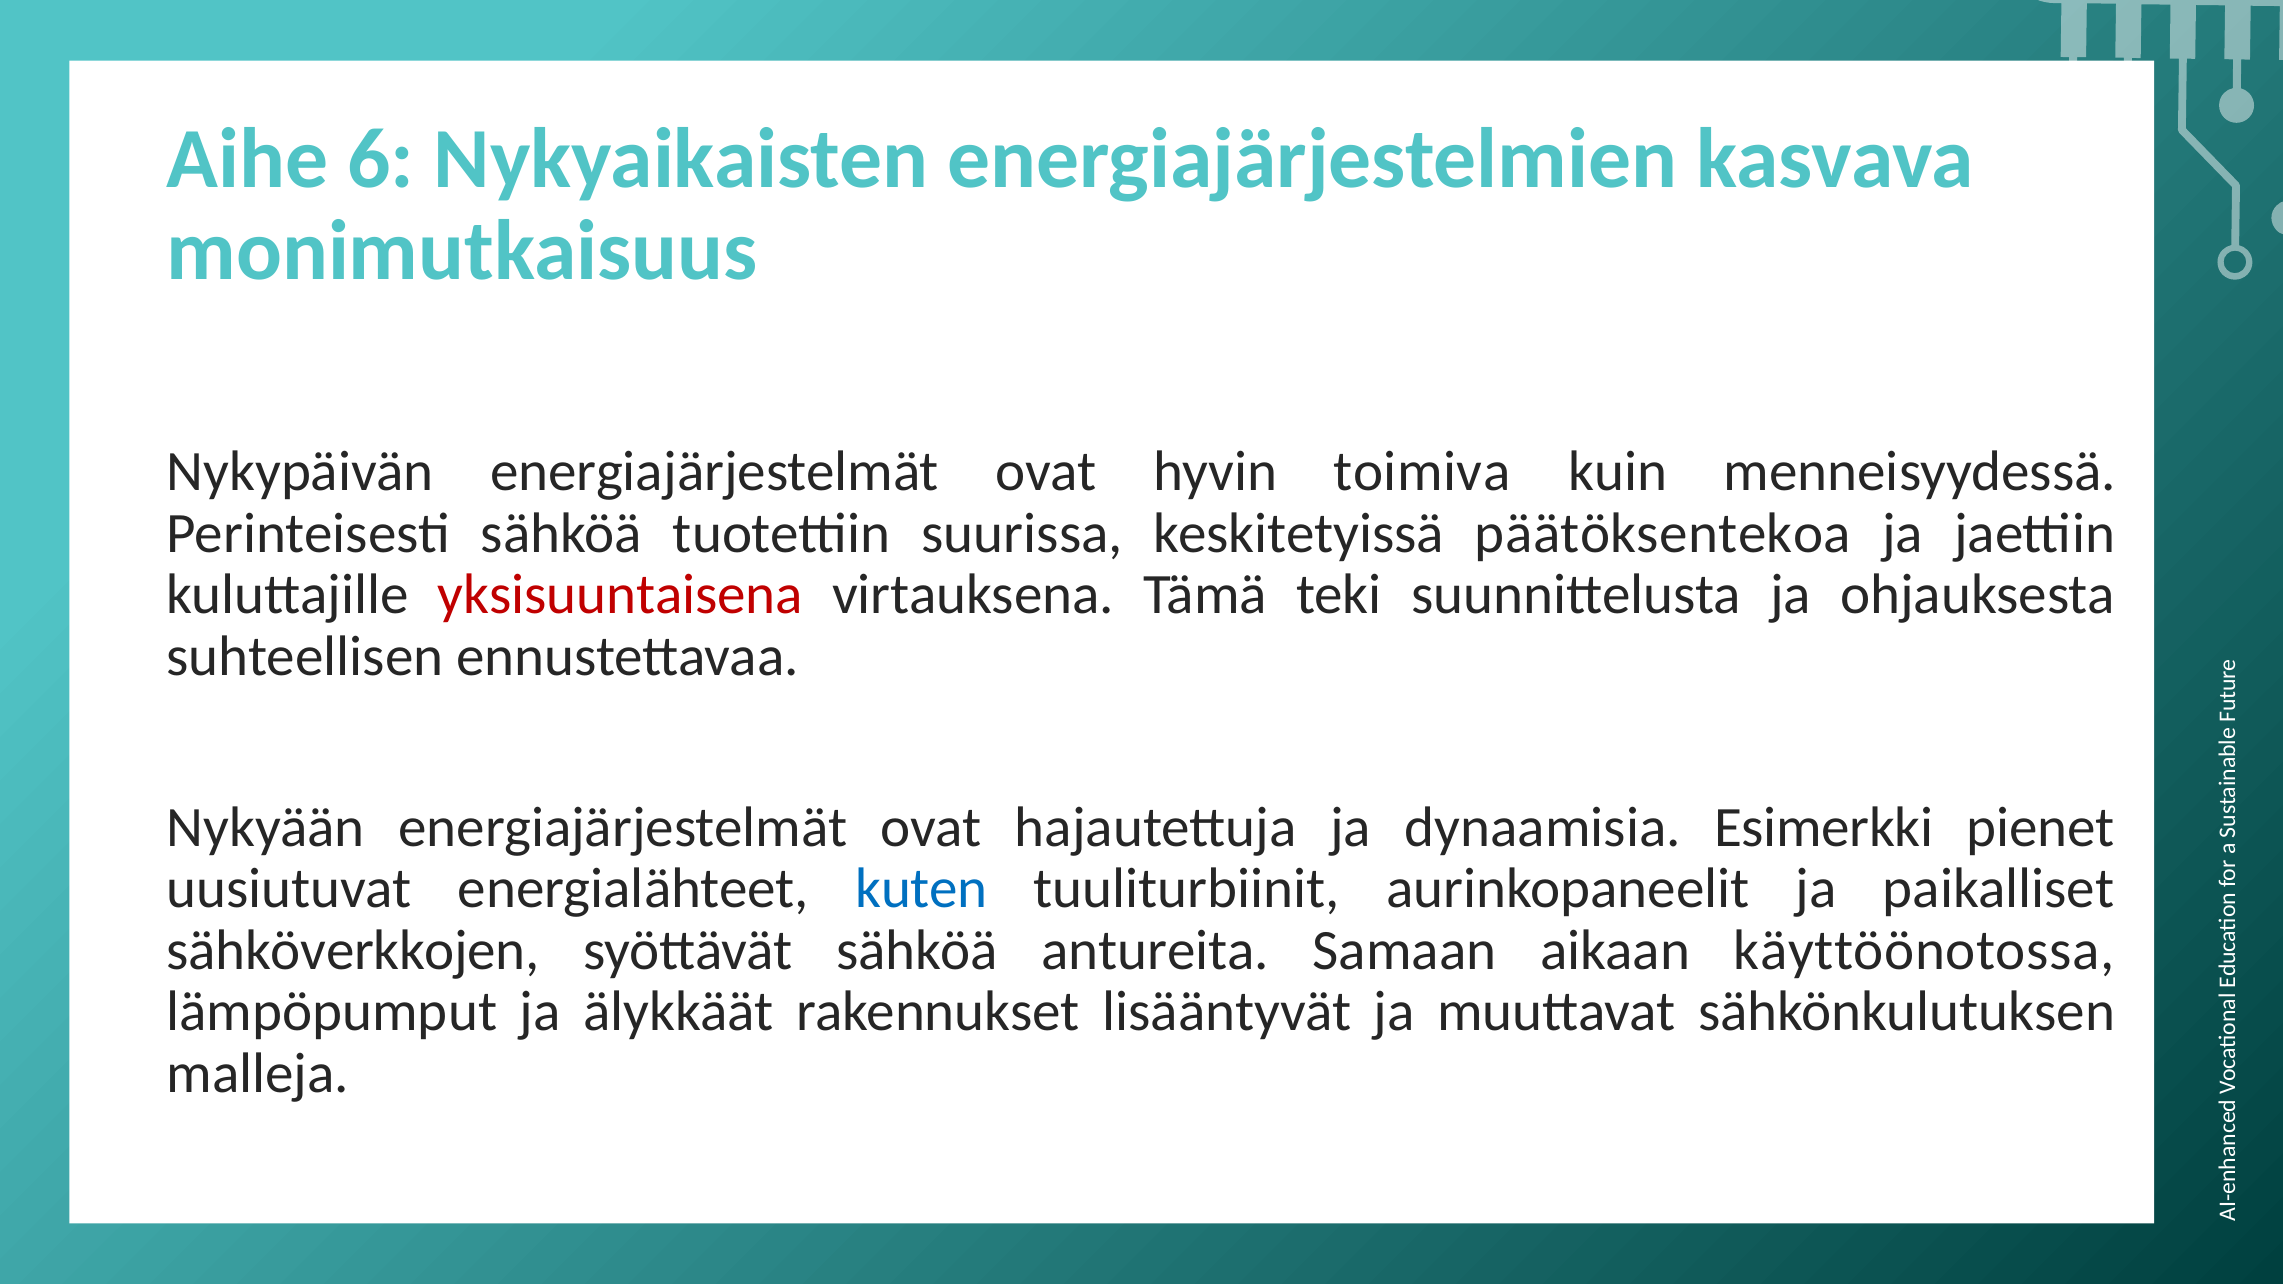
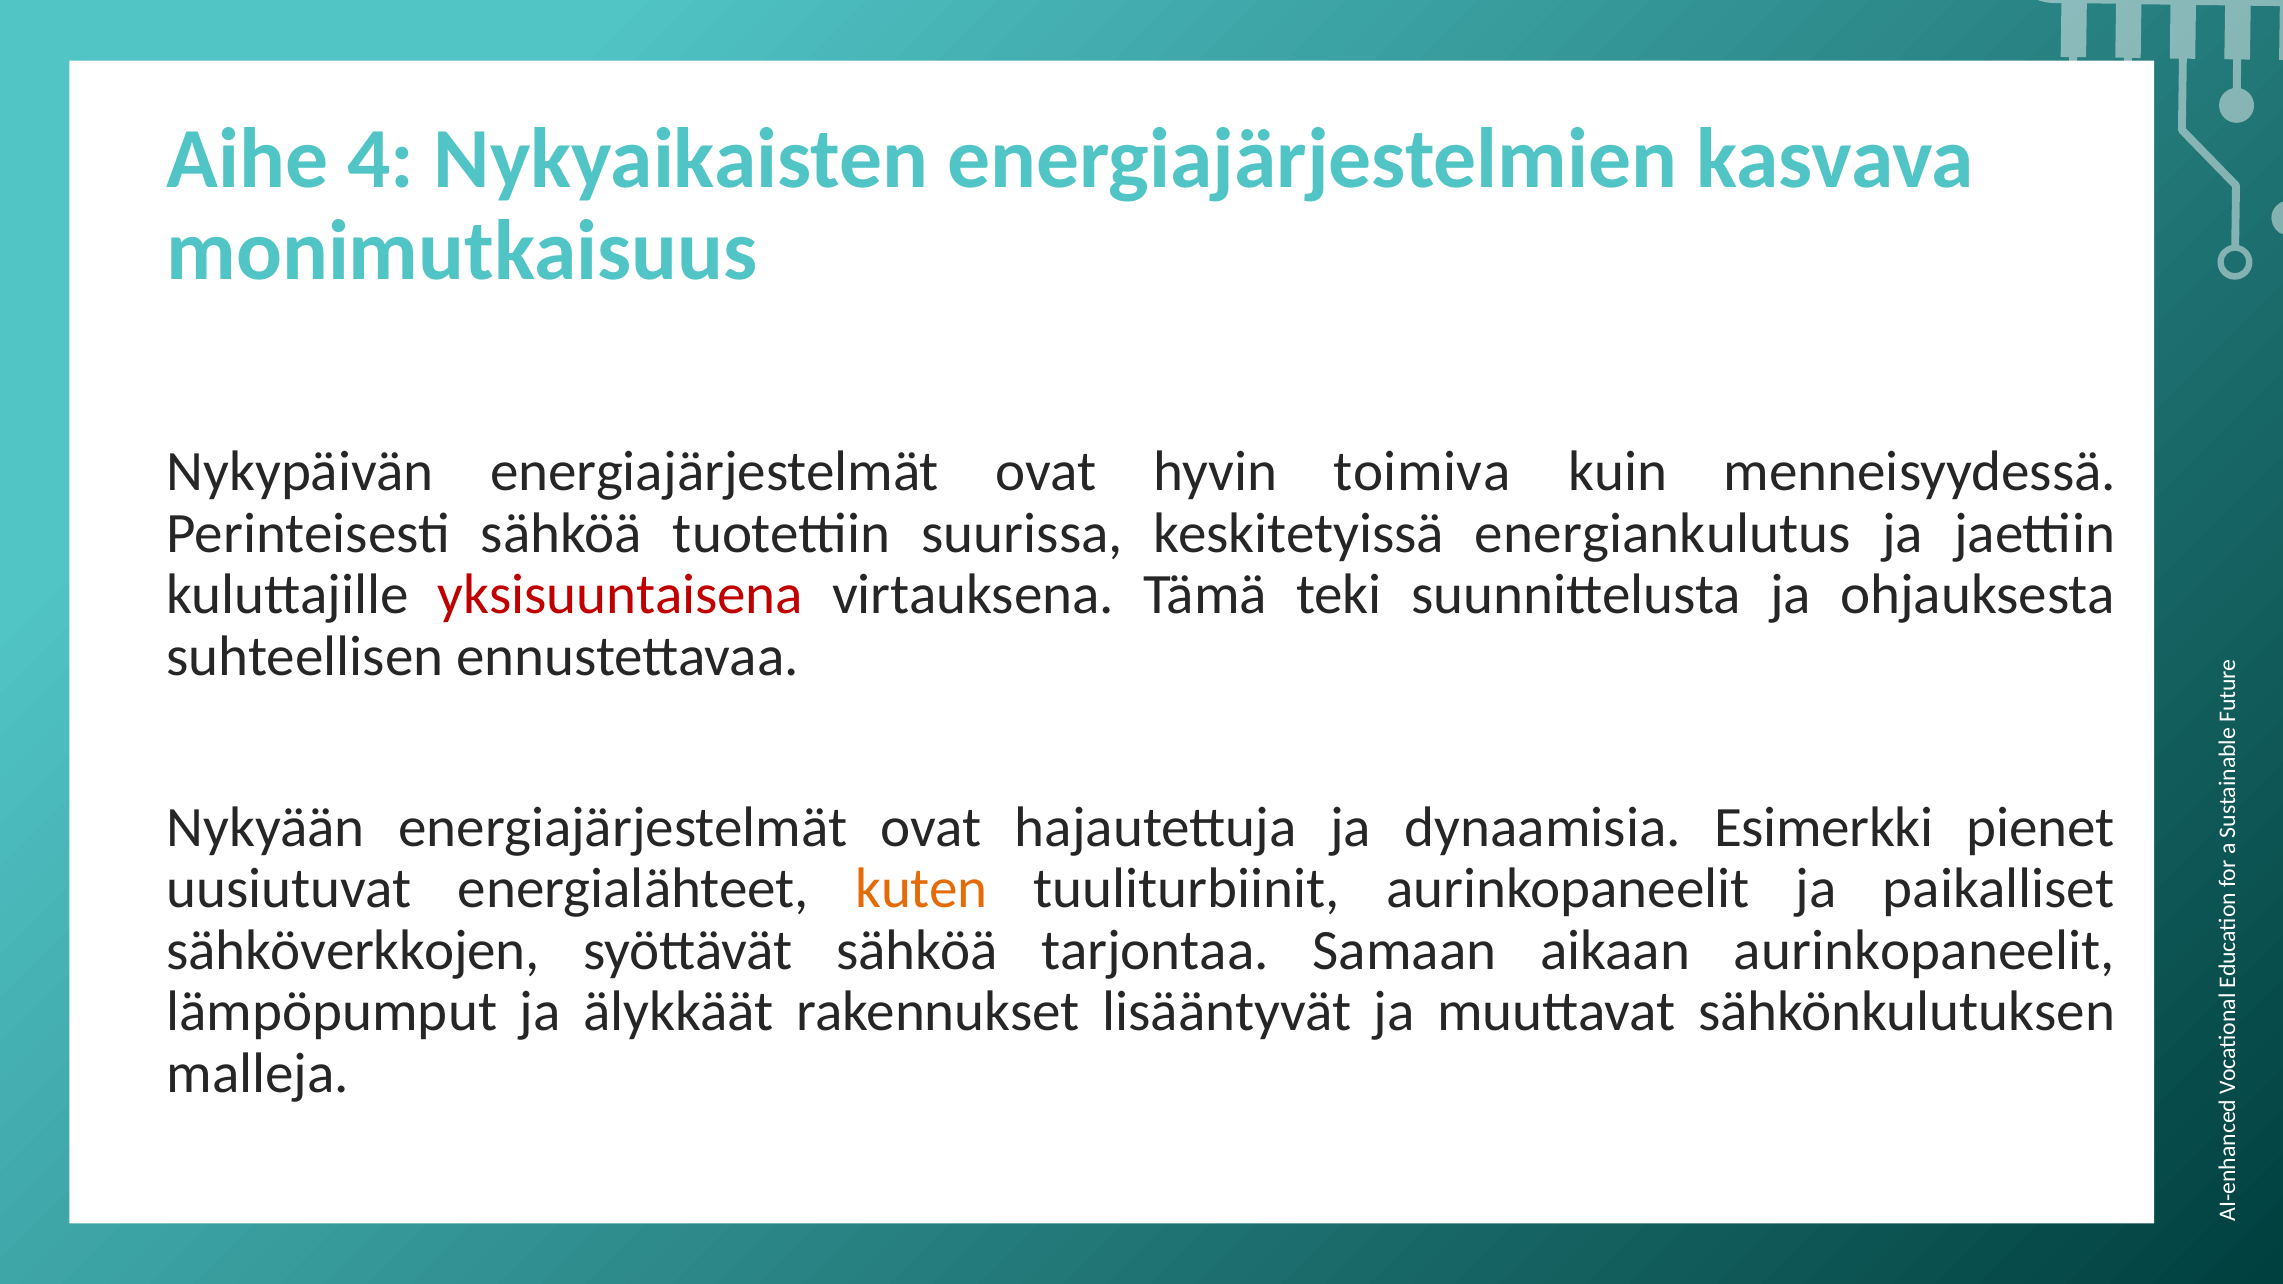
6: 6 -> 4 (381, 159)
päätöksentekoa: päätöksentekoa -> energiankulutus (1663, 533)
kuten colour: blue -> orange (922, 889)
antureita: antureita -> tarjontaa (1155, 951)
aikaan käyttöönotossa: käyttöönotossa -> aurinkopaneelit (1924, 951)
